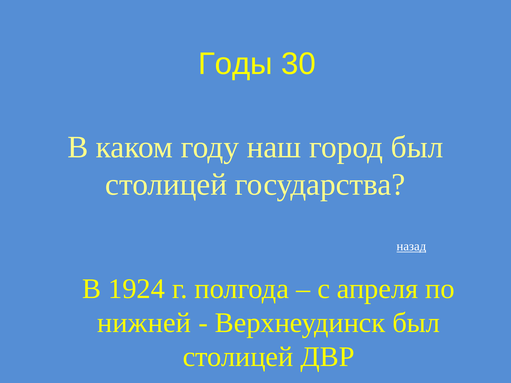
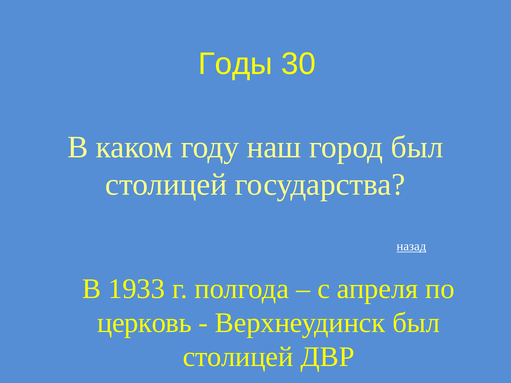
1924: 1924 -> 1933 (137, 289)
нижней: нижней -> церковь (144, 323)
